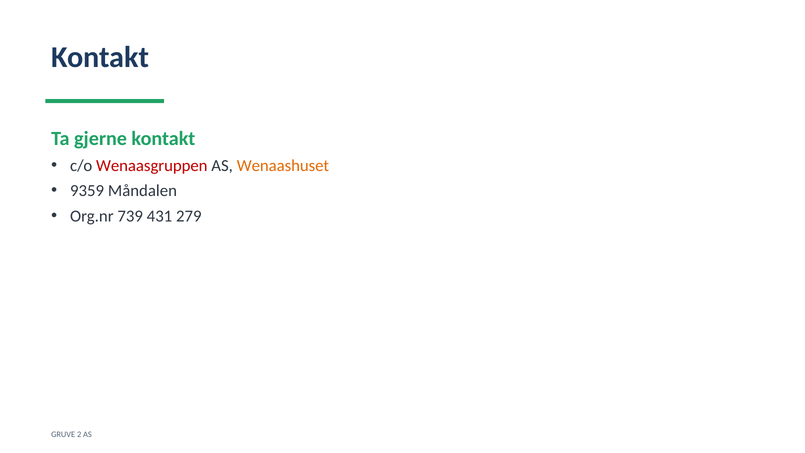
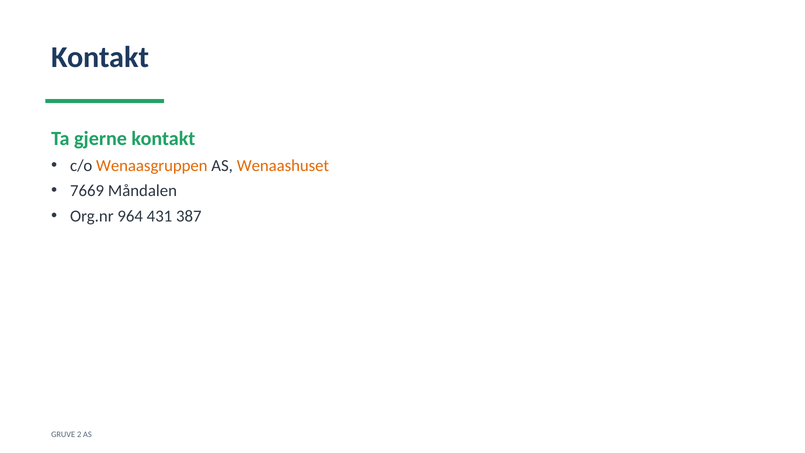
Wenaasgruppen colour: red -> orange (152, 166)
9359: 9359 -> 7669 (87, 191)
739: 739 -> 964 (130, 216)
279: 279 -> 387 (189, 216)
